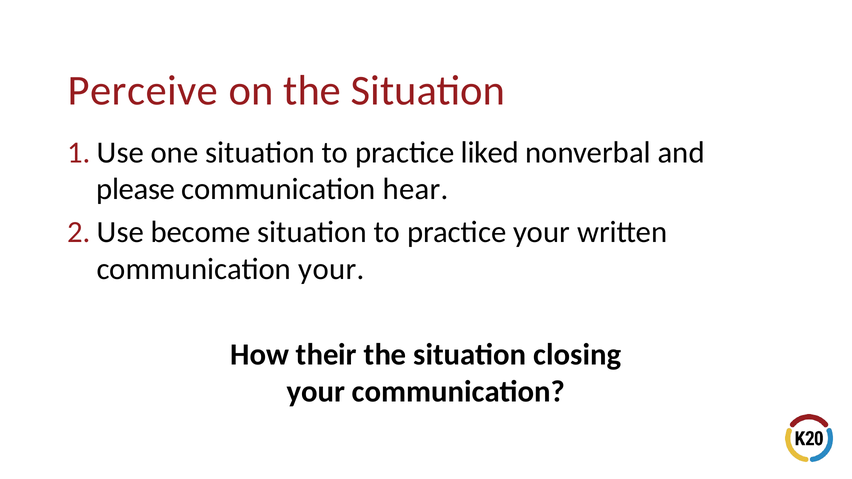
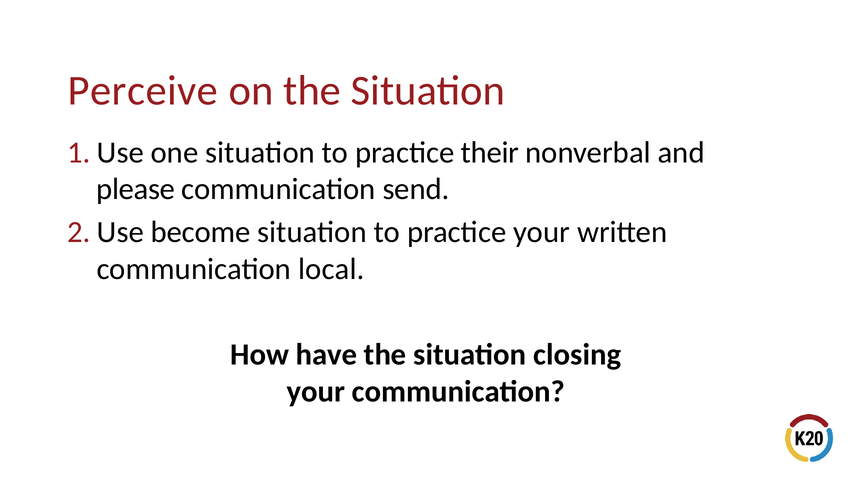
liked: liked -> their (490, 153)
hear: hear -> send (416, 189)
communication your: your -> local (331, 269)
their: their -> have (327, 355)
